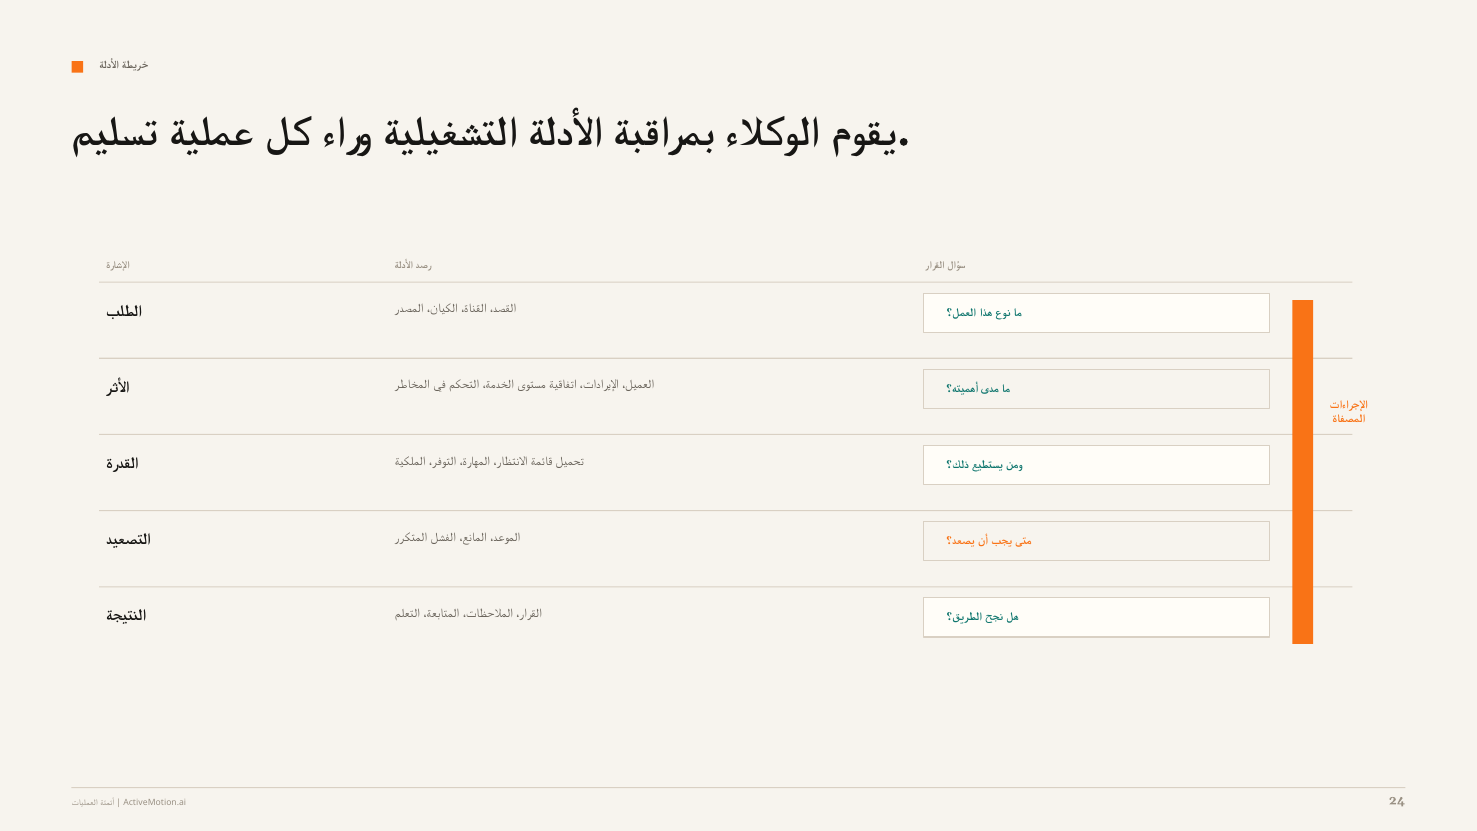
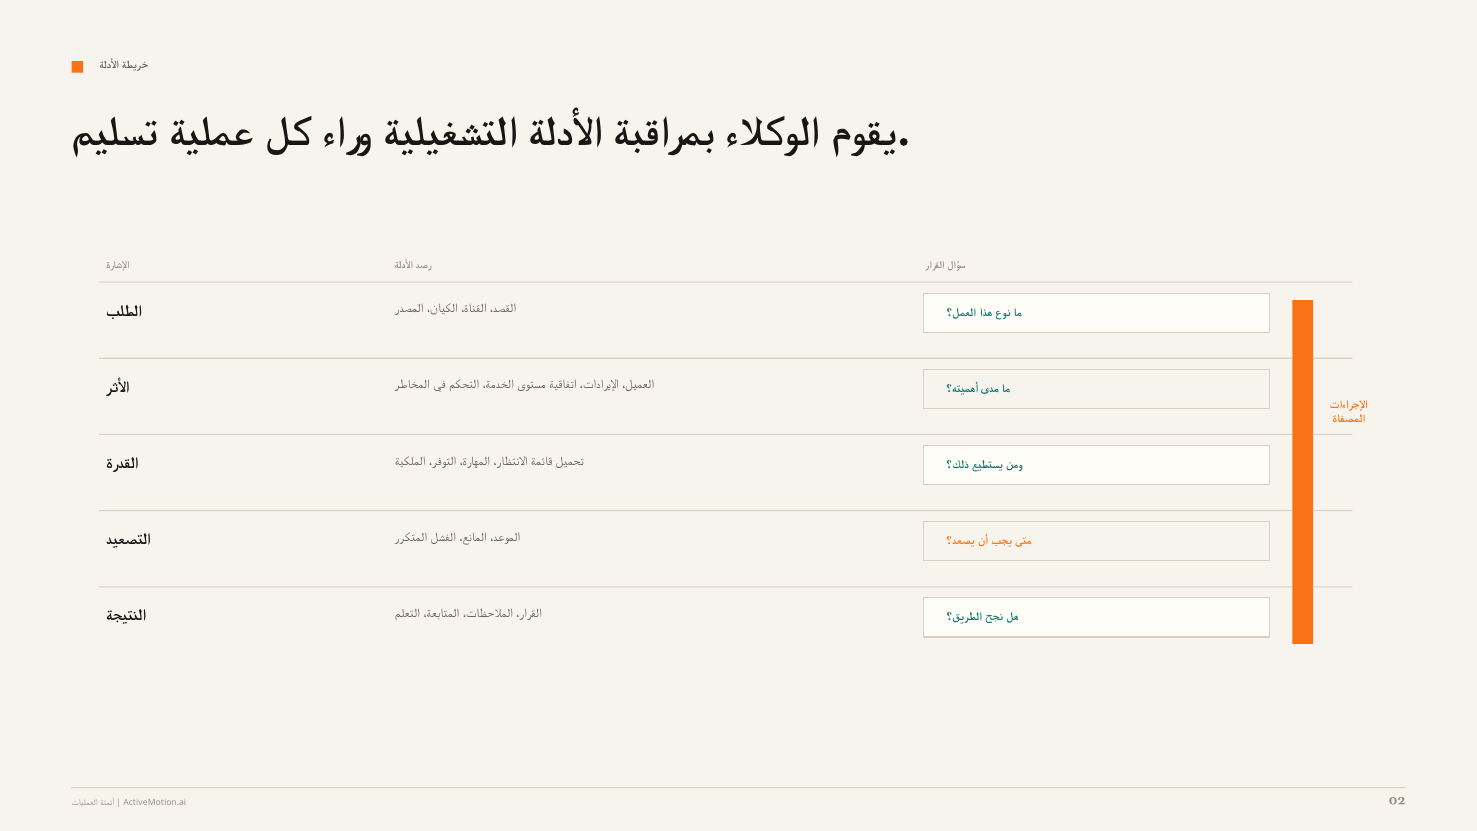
24: 24 -> 02 (1397, 800)
